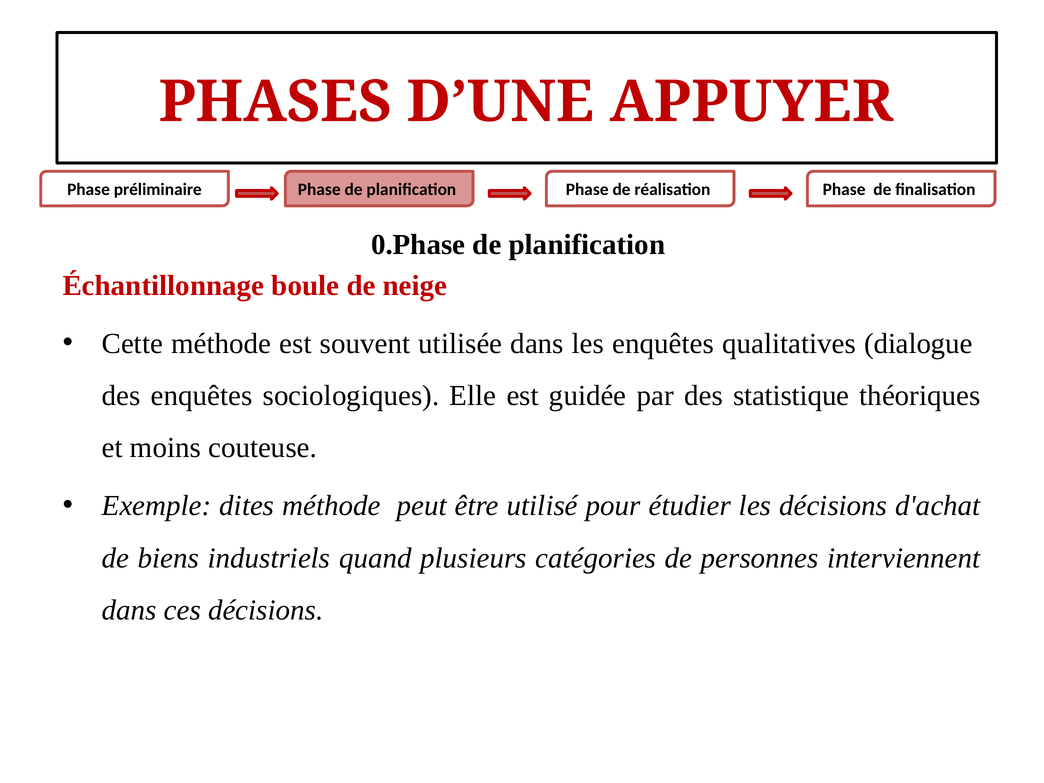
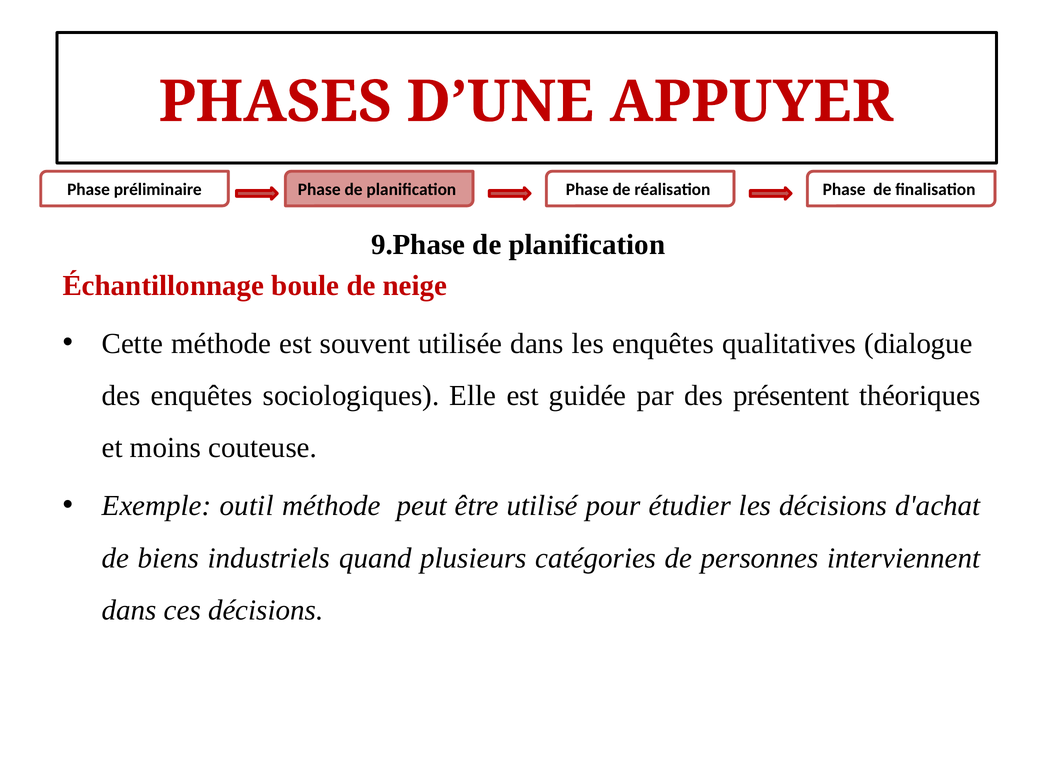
0.Phase: 0.Phase -> 9.Phase (418, 245)
statistique: statistique -> présentent (791, 396)
dites: dites -> outil (247, 506)
